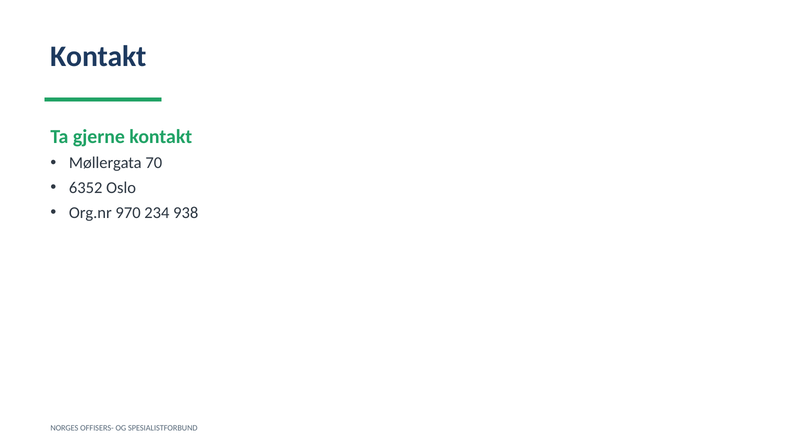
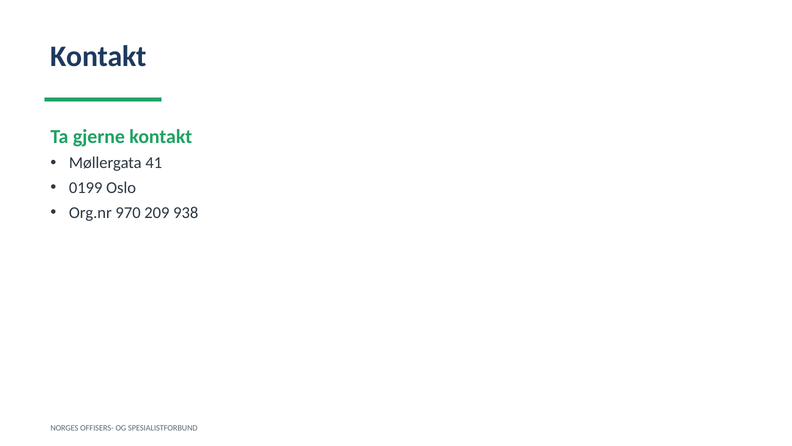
70: 70 -> 41 (154, 163)
6352: 6352 -> 0199 (86, 188)
234: 234 -> 209 (157, 212)
